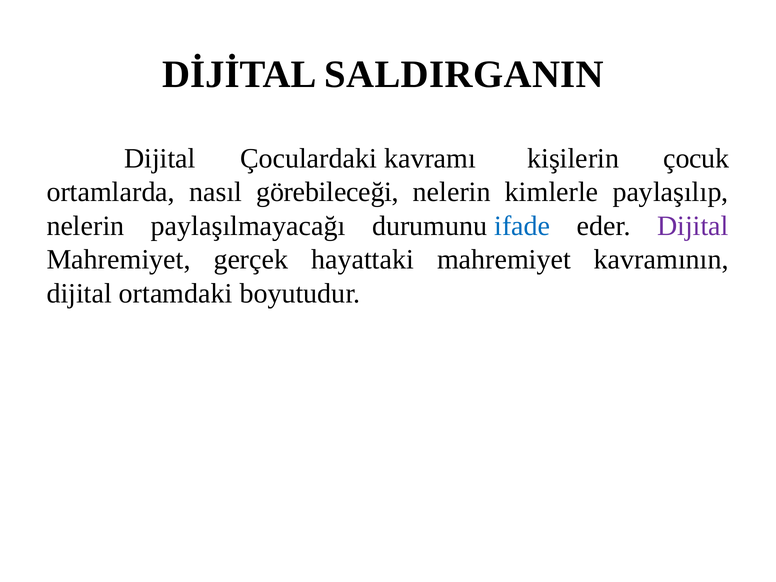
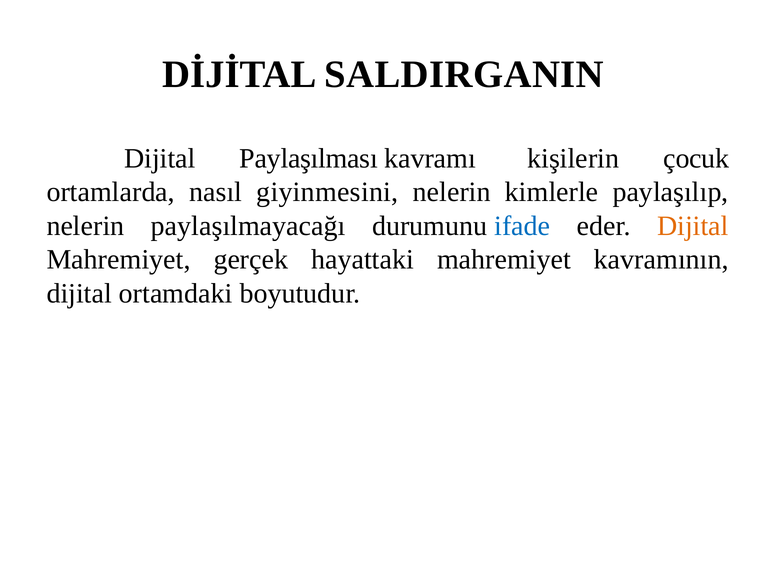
Çoculardaki: Çoculardaki -> Paylaşılması (309, 159)
görebileceği: görebileceği -> giyinmesini (327, 192)
Dijital colour: purple -> orange (693, 226)
